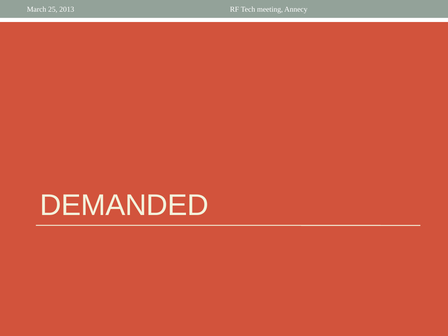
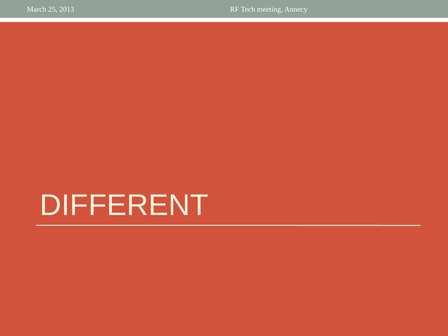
DEMANDED: DEMANDED -> DIFFERENT (124, 205)
